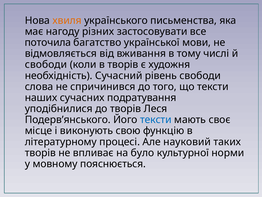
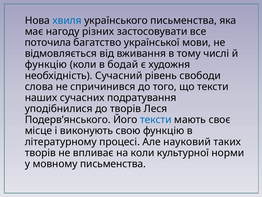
хвиля colour: orange -> blue (67, 20)
свободи: свободи -> функцію (46, 64)
в творів: творів -> бодай (123, 64)
на було: було -> коли (143, 152)
мовному пояснюється: пояснюється -> письменства (113, 164)
